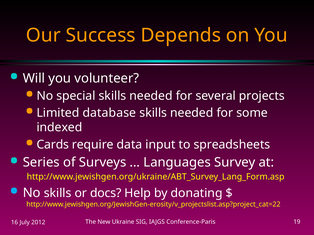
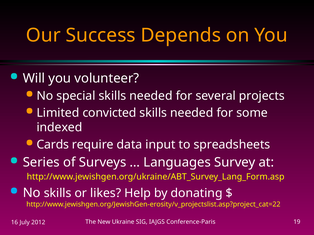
database: database -> convicted (109, 113)
docs: docs -> likes (106, 194)
